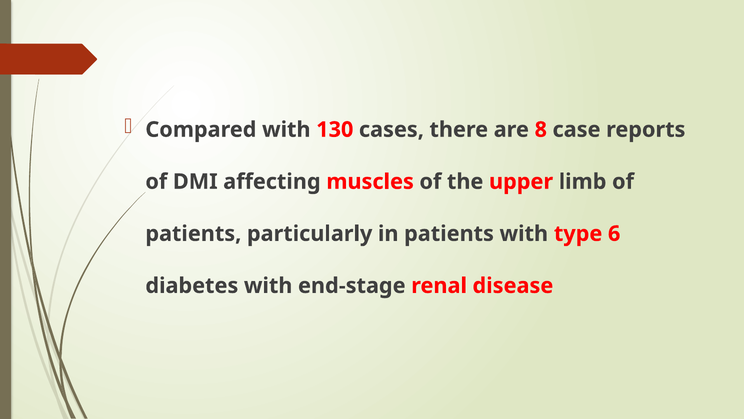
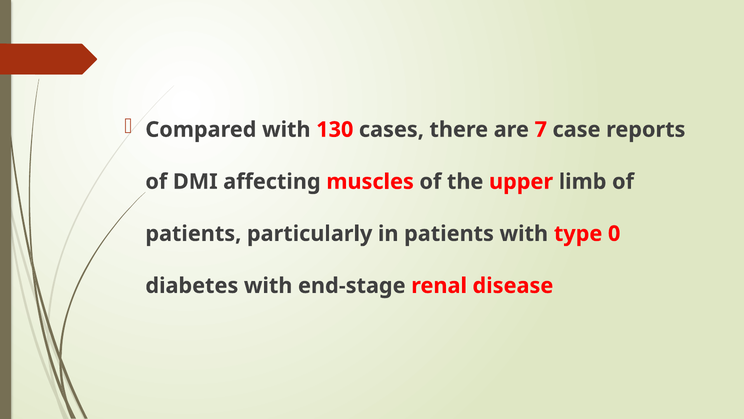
8: 8 -> 7 (541, 130)
6: 6 -> 0 (614, 233)
